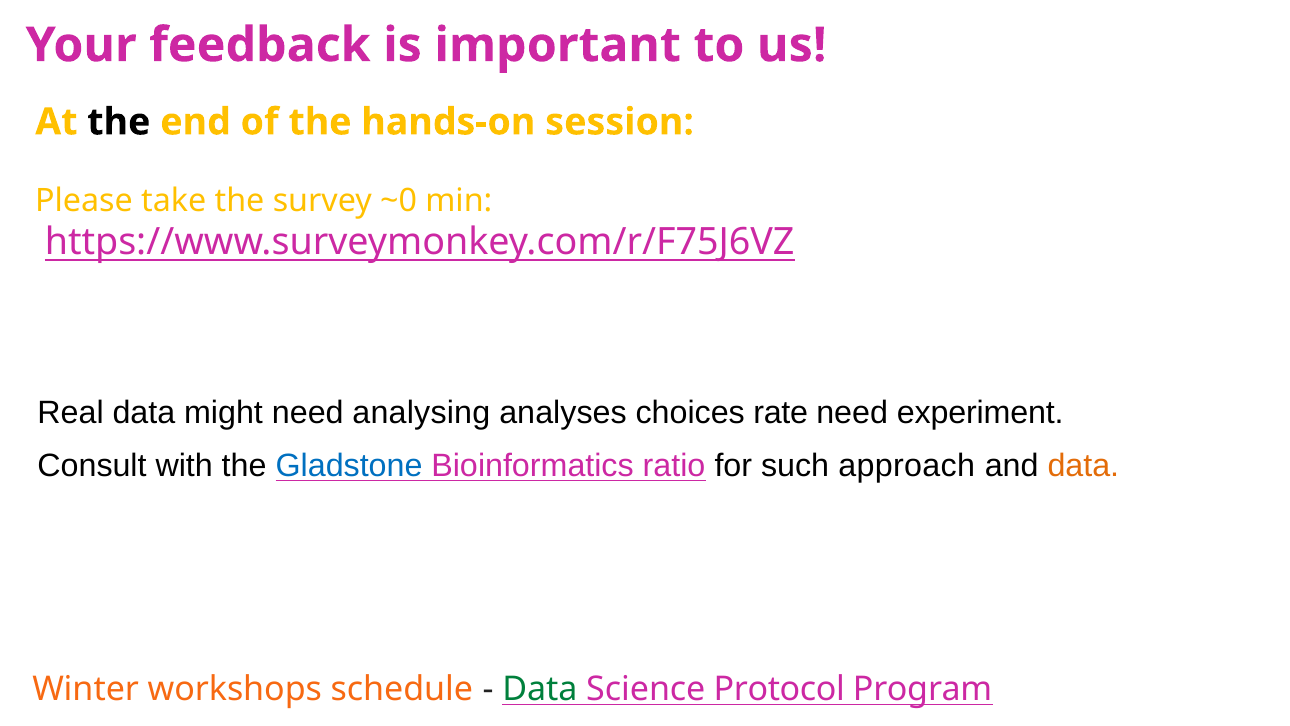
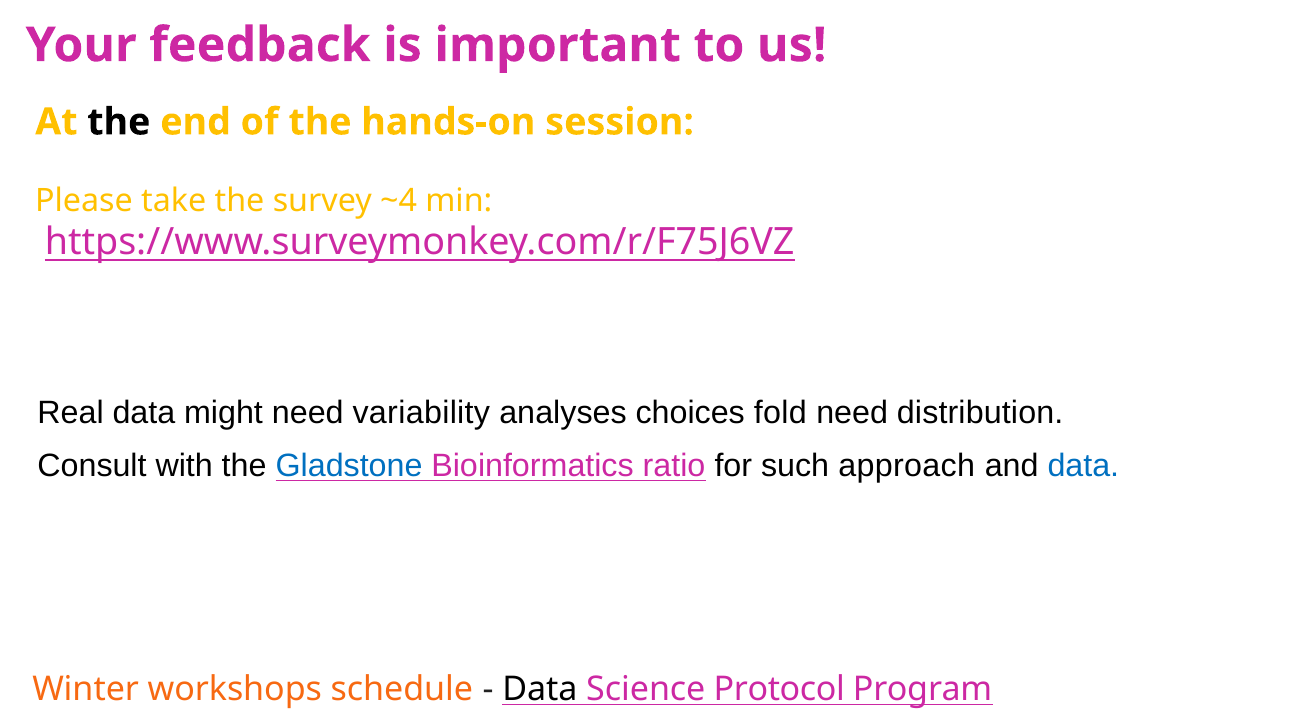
~0: ~0 -> ~4 (399, 200)
analysing: analysing -> variability (421, 413)
rate: rate -> fold (780, 413)
experiment: experiment -> distribution (980, 413)
data colour: orange -> blue (1083, 466)
Data colour: green -> black (540, 689)
